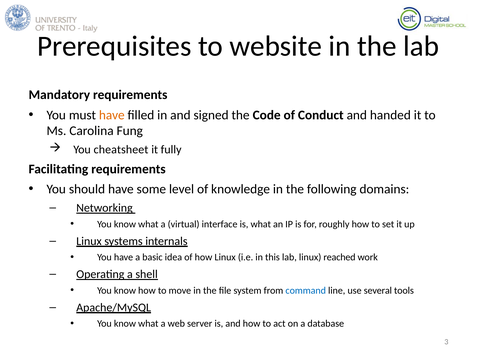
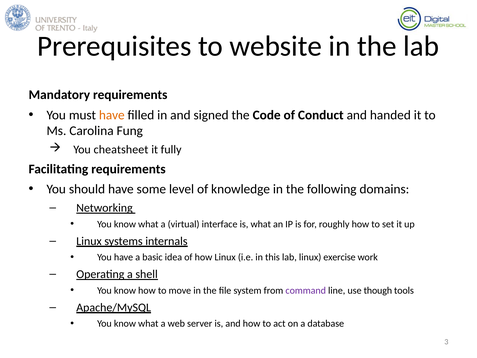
reached: reached -> exercise (339, 257)
command colour: blue -> purple (306, 290)
several: several -> though (378, 290)
